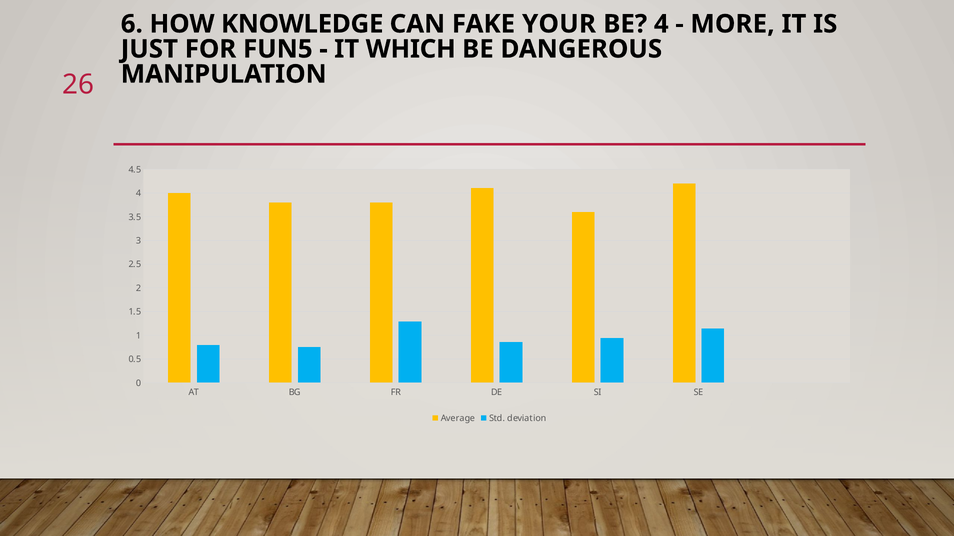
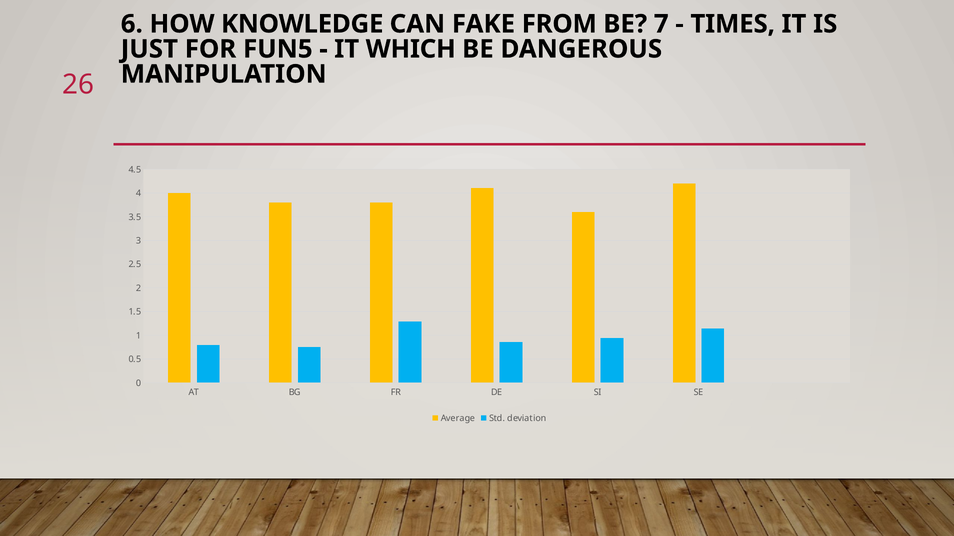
YOUR: YOUR -> FROM (559, 24)
BE 4: 4 -> 7 (661, 24)
MORE: MORE -> TIMES (733, 24)
